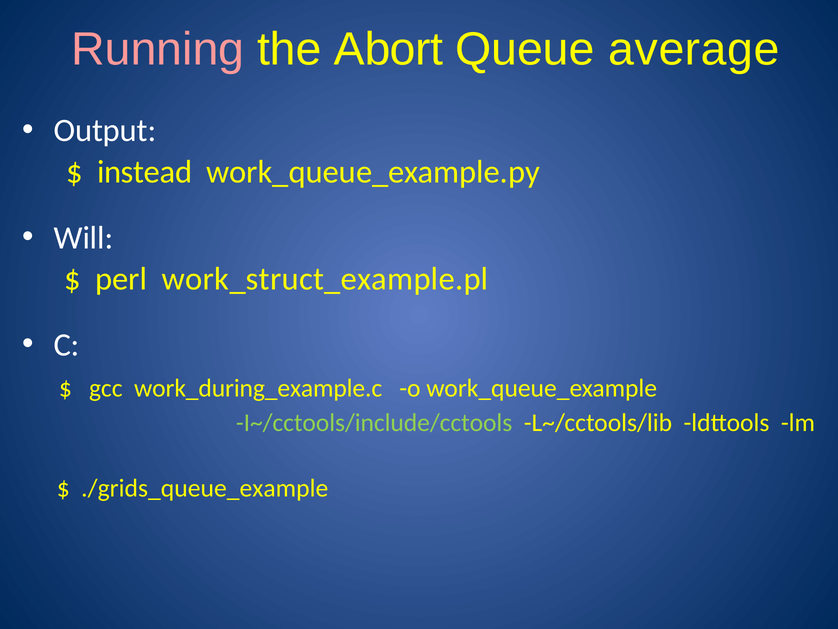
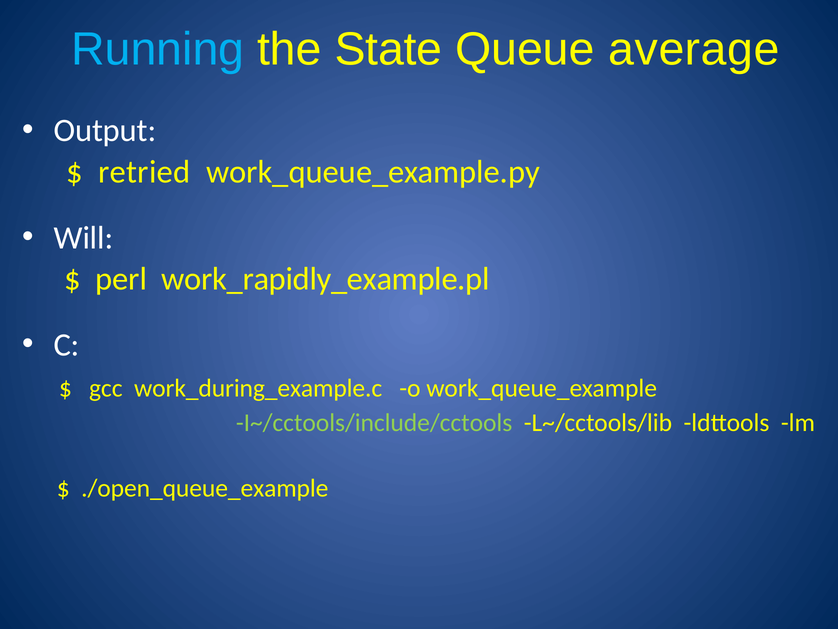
Running colour: pink -> light blue (158, 49)
Abort: Abort -> State (388, 49)
instead: instead -> retried (144, 172)
work_struct_example.pl: work_struct_example.pl -> work_rapidly_example.pl (325, 279)
./grids_queue_example: ./grids_queue_example -> ./open_queue_example (205, 488)
